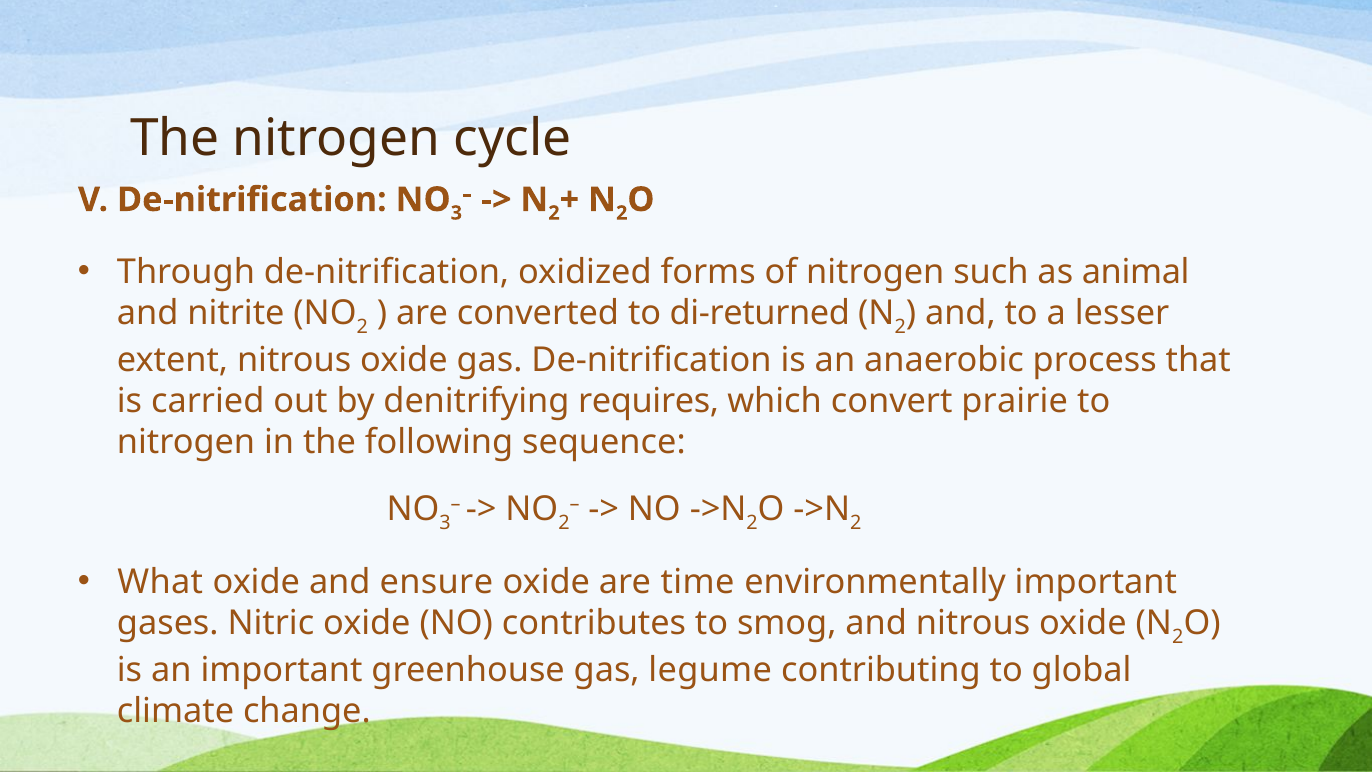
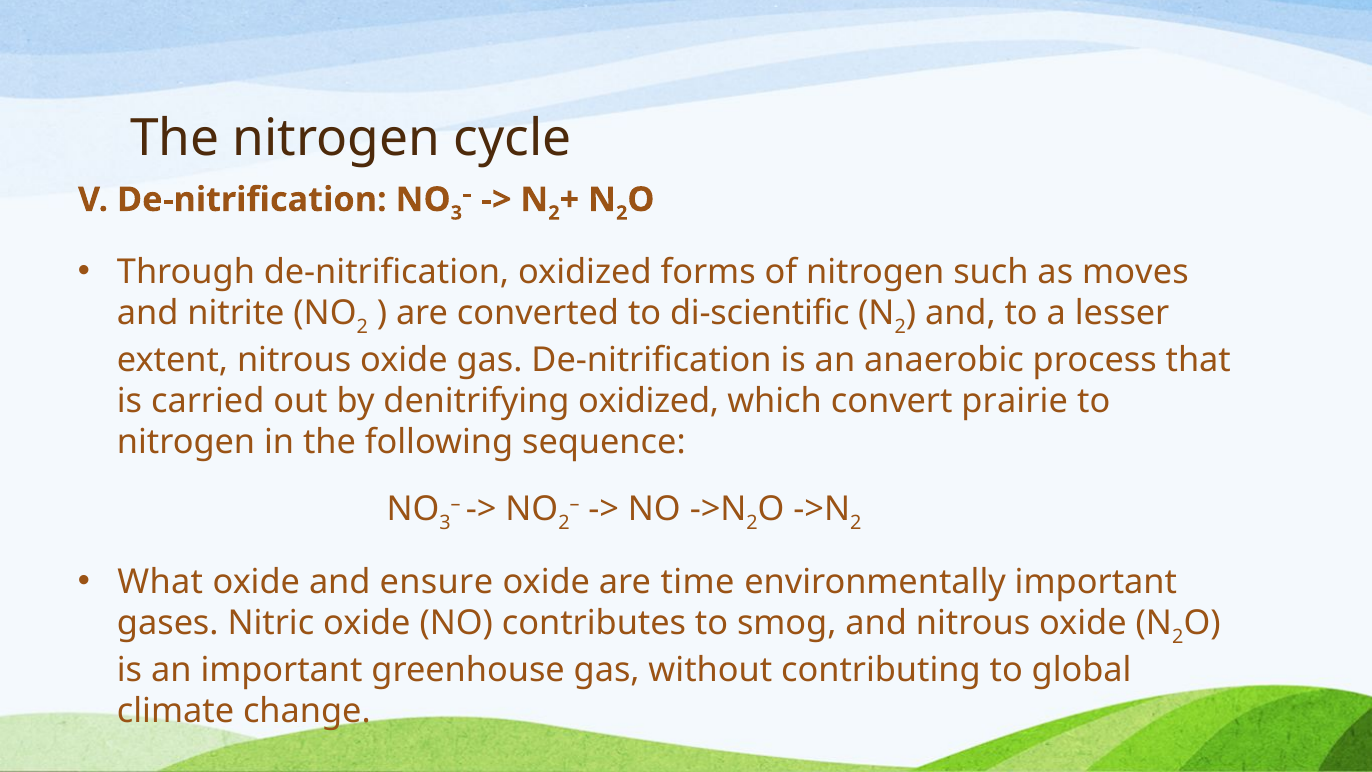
animal: animal -> moves (1135, 272)
di-returned: di-returned -> di-scientific (760, 313)
denitrifying requires: requires -> oxidized (649, 401)
legume: legume -> without (710, 670)
